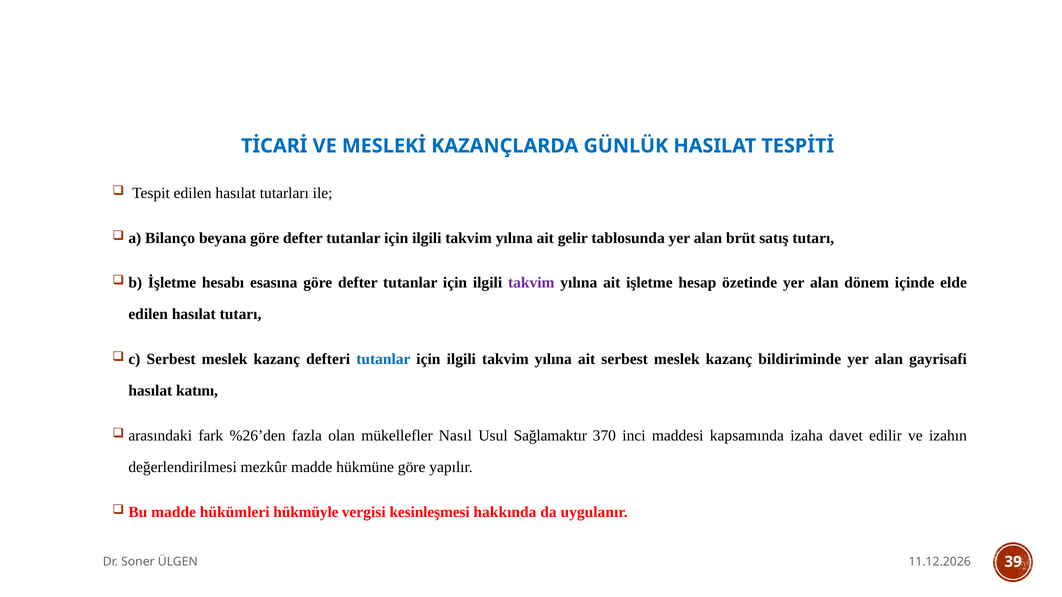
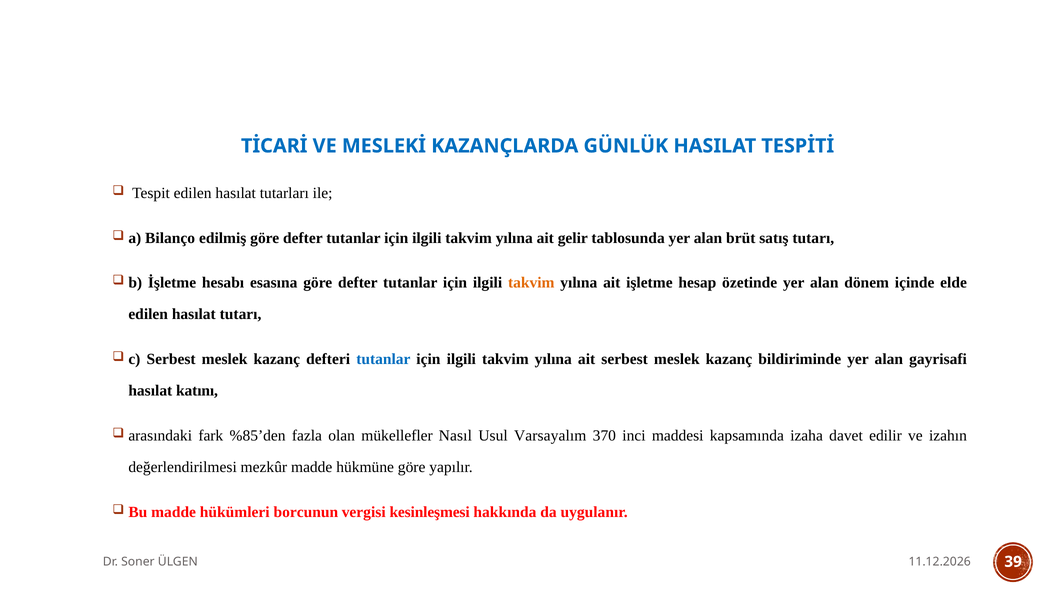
beyana: beyana -> edilmiş (223, 238)
takvim colour: purple -> orange (531, 283)
%26’den: %26’den -> %85’den (258, 436)
Sağlamaktır: Sağlamaktır -> Varsayalım (550, 436)
hükmüyle: hükmüyle -> borcunun (306, 512)
